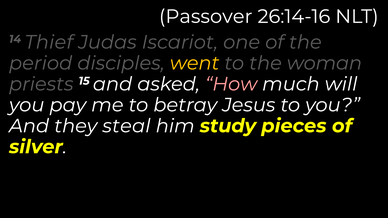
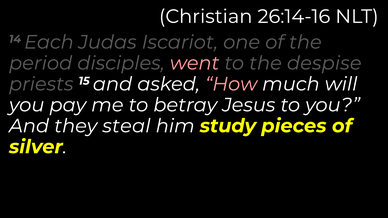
Passover: Passover -> Christian (206, 17)
Thief: Thief -> Each (49, 42)
went colour: yellow -> pink (195, 63)
woman: woman -> despise (324, 63)
